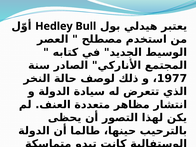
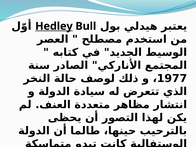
Hedley underline: none -> present (54, 26)
